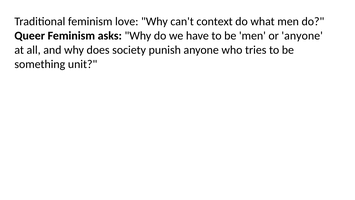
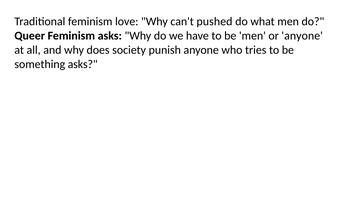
context: context -> pushed (214, 22)
something unit: unit -> asks (83, 64)
